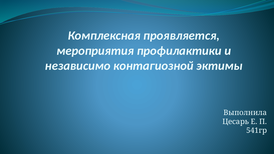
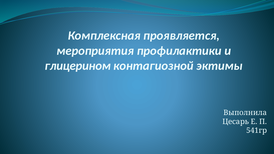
независимо: независимо -> глицерином (78, 66)
